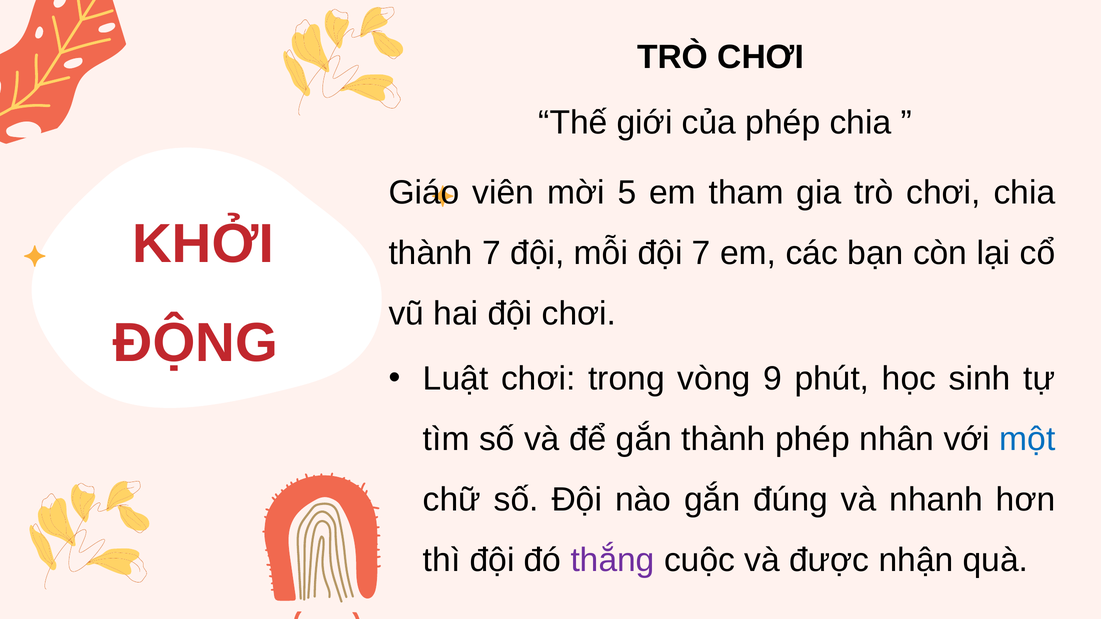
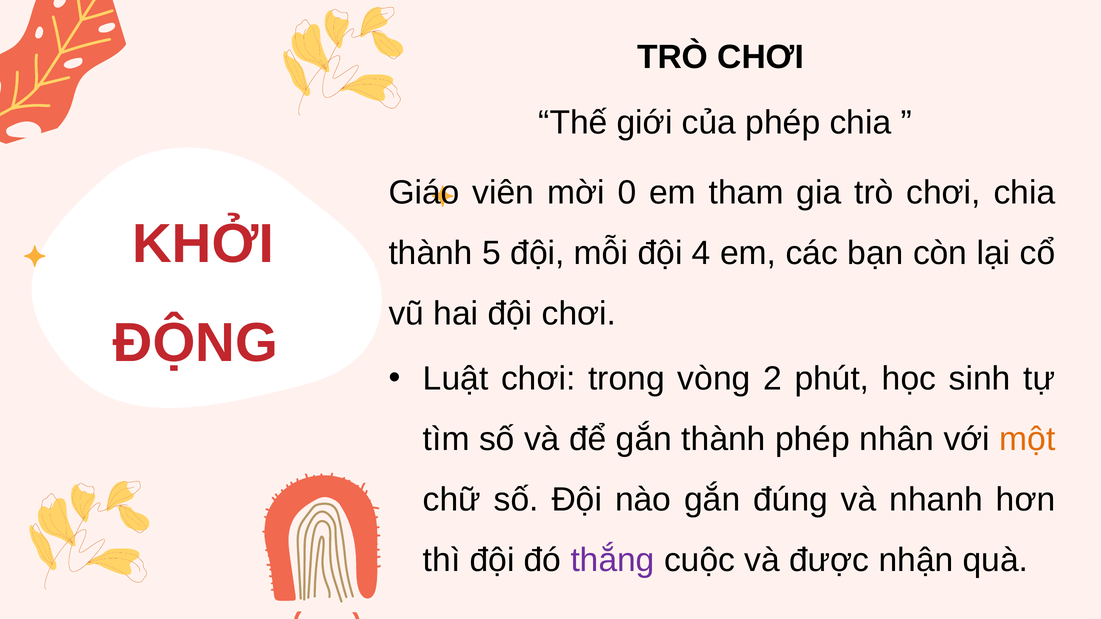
5: 5 -> 0 (627, 193)
thành 7: 7 -> 5 (491, 253)
đội 7: 7 -> 4 (701, 253)
9: 9 -> 2 (773, 379)
một colour: blue -> orange (1027, 439)
